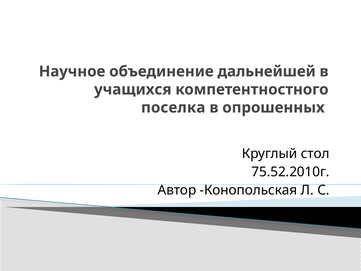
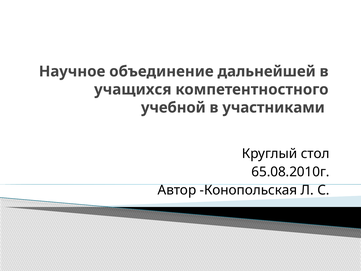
поселка: поселка -> учебной (173, 107)
опрошенных: опрошенных -> участниками (274, 107)
75.52.2010г: 75.52.2010г -> 65.08.2010г (290, 172)
